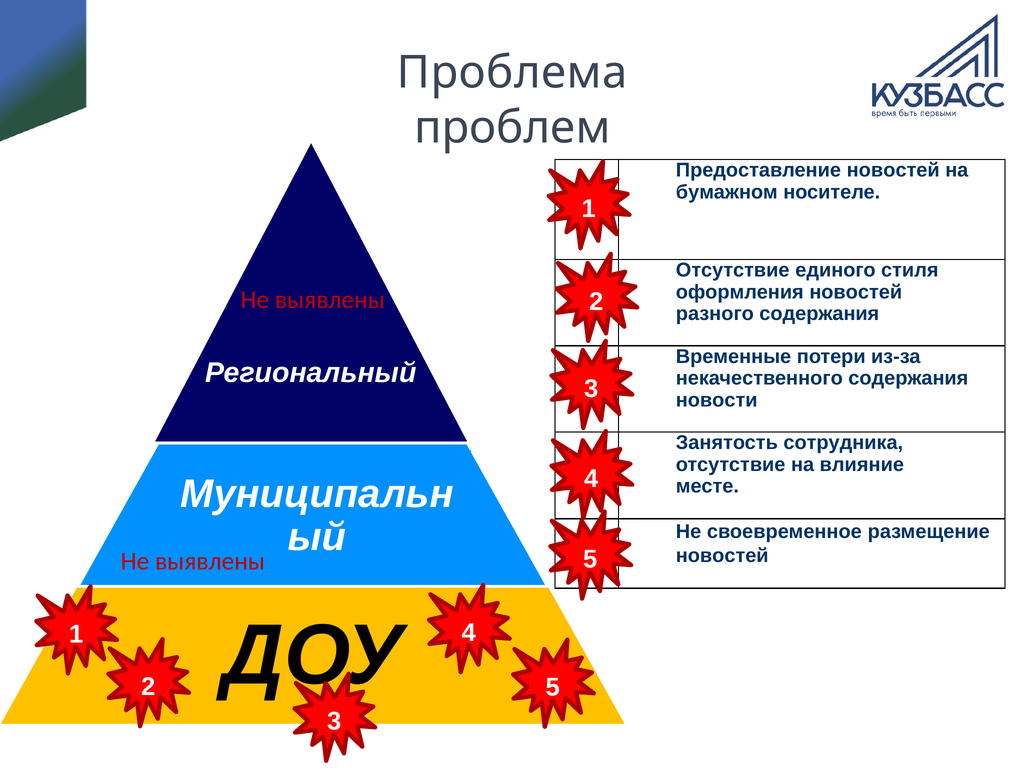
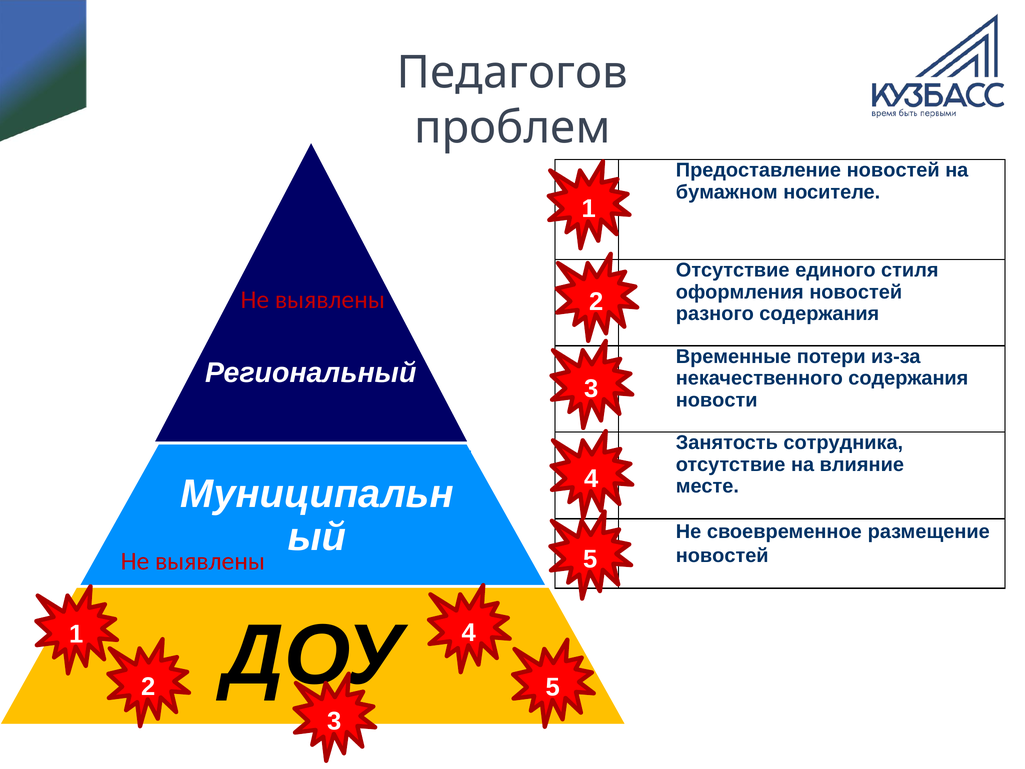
Проблема: Проблема -> Педагогов (512, 73)
